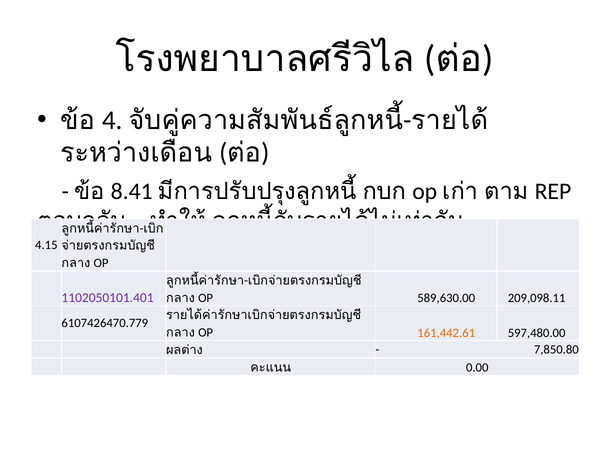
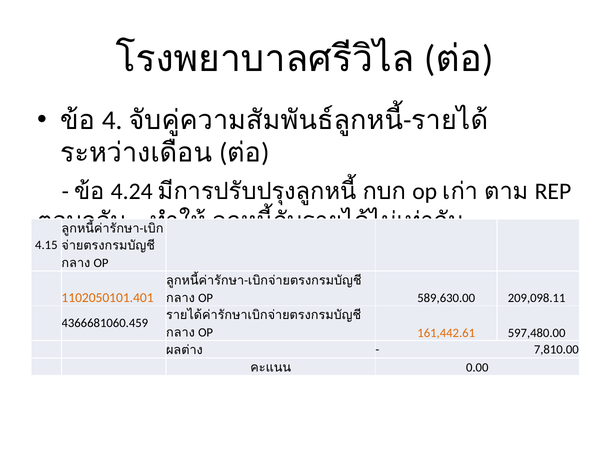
8.41: 8.41 -> 4.24 (132, 192)
1102050101.401 colour: purple -> orange (108, 298)
6107426470.779: 6107426470.779 -> 4366681060.459 (105, 323)
7,850.80: 7,850.80 -> 7,810.00 (556, 349)
